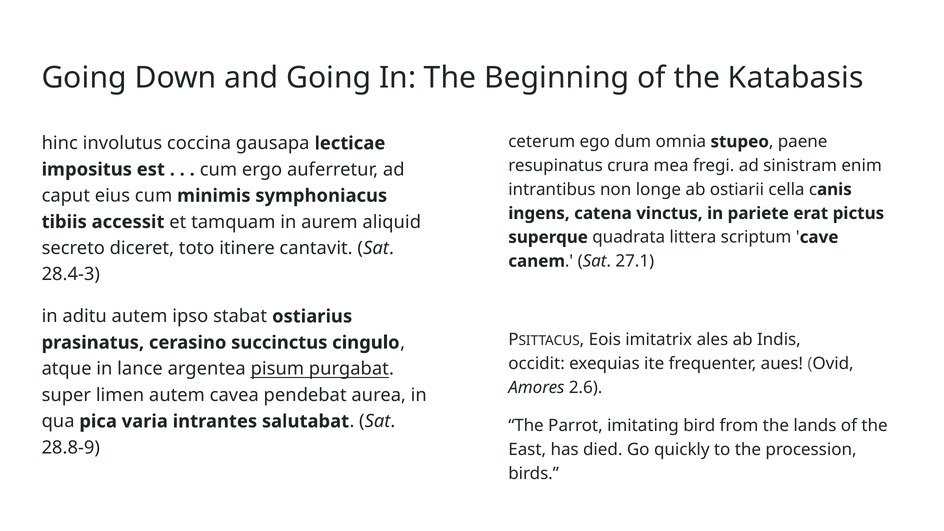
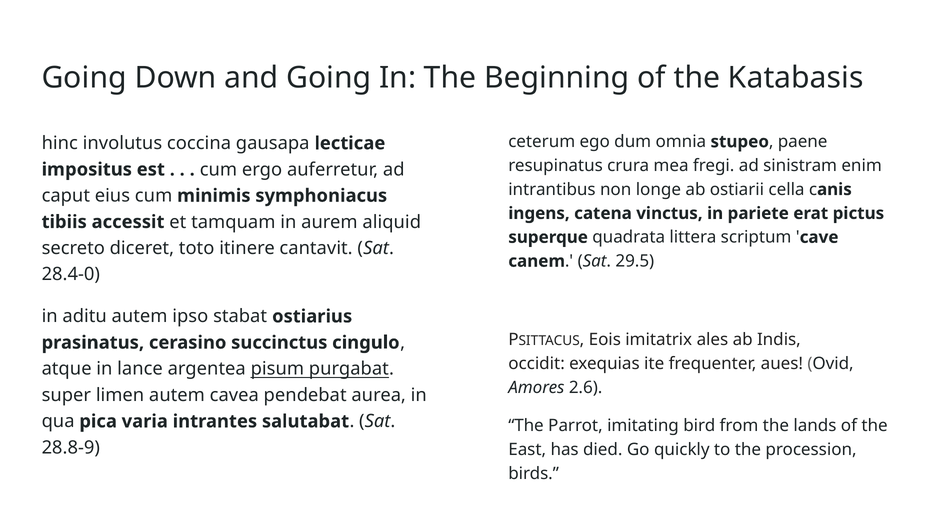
27.1: 27.1 -> 29.5 (635, 261)
28.4-3: 28.4-3 -> 28.4-0 (71, 274)
